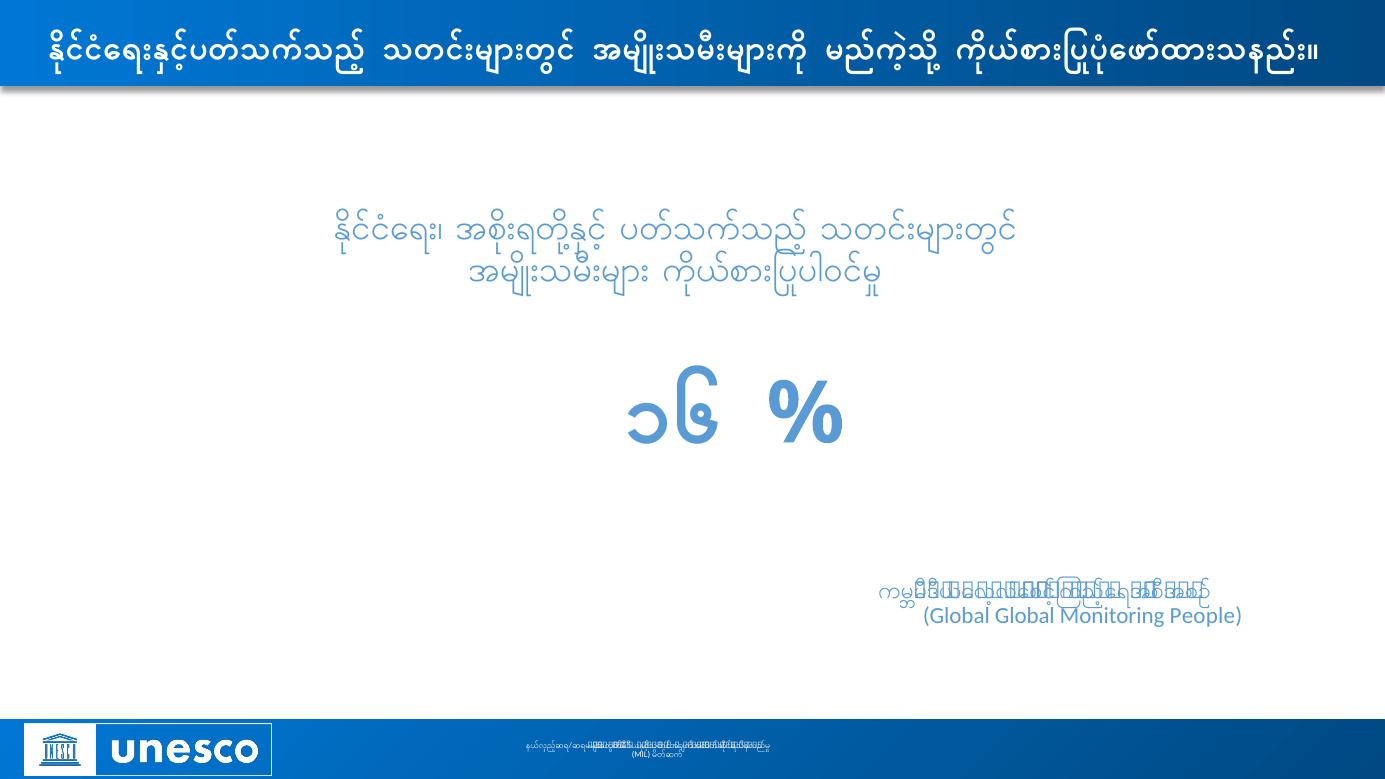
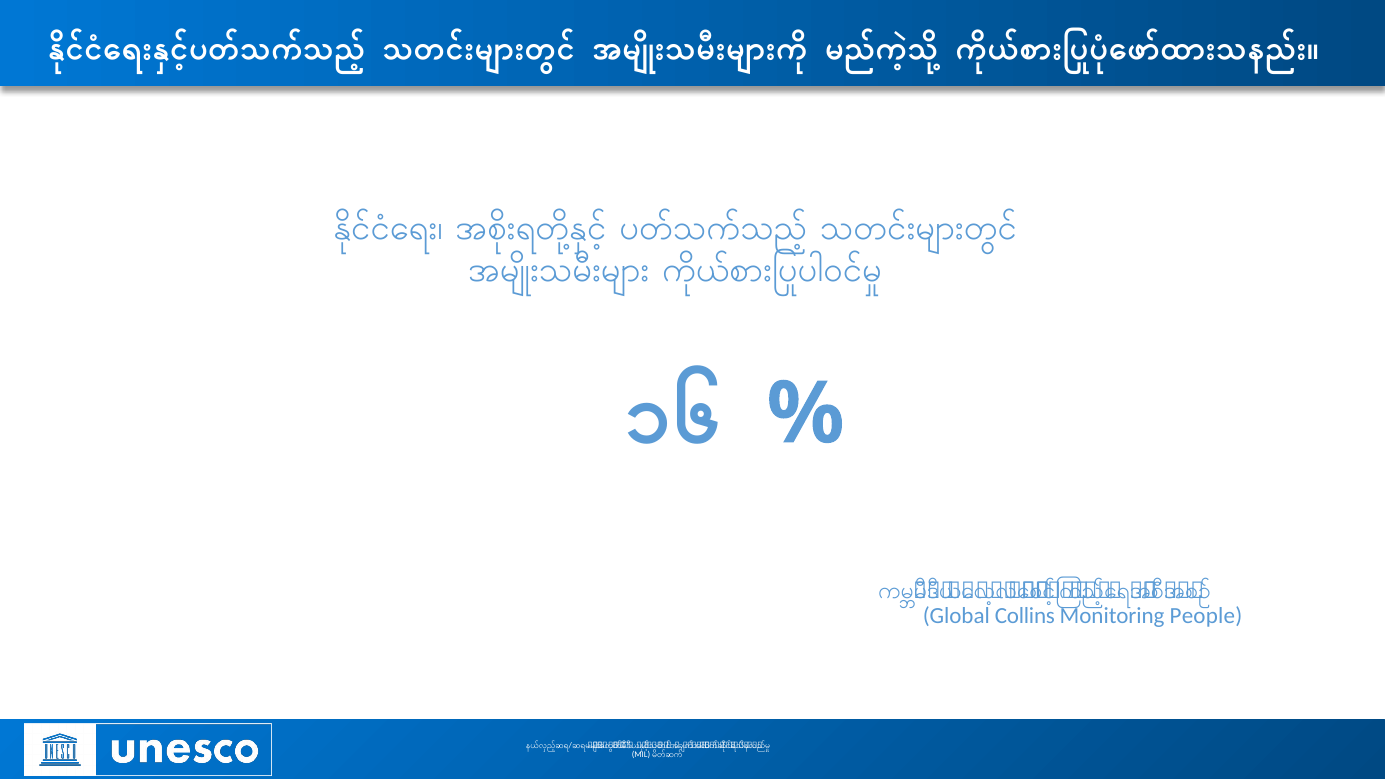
Global Global: Global -> Collins (1025, 616)
